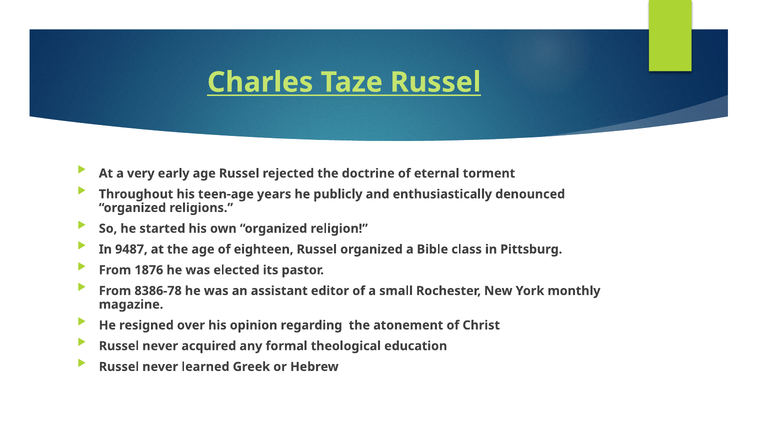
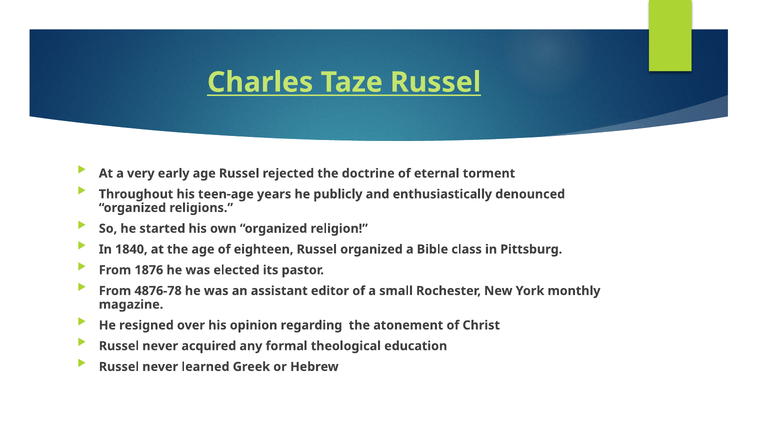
9487: 9487 -> 1840 (131, 249)
8386-78: 8386-78 -> 4876-78 (158, 290)
